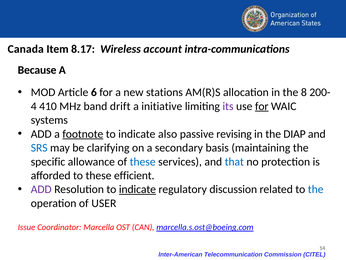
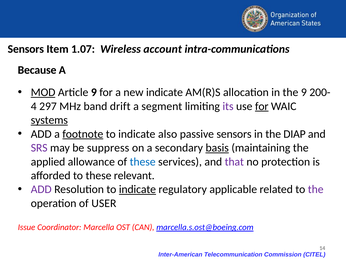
Canada: Canada -> Sensors (26, 49)
8.17: 8.17 -> 1.07 (83, 49)
MOD underline: none -> present (43, 92)
Article 6: 6 -> 9 (94, 92)
new stations: stations -> indicate (164, 92)
the 8: 8 -> 9 (304, 92)
410: 410 -> 297 (48, 106)
initiative: initiative -> segment (162, 106)
systems underline: none -> present (49, 120)
passive revising: revising -> sensors (234, 134)
SRS colour: blue -> purple (39, 148)
clarifying: clarifying -> suppress (108, 148)
basis underline: none -> present (217, 148)
specific: specific -> applied (48, 161)
that colour: blue -> purple (234, 161)
efficient: efficient -> relevant (134, 175)
discussion: discussion -> applicable (233, 189)
the colour: blue -> purple (316, 189)
